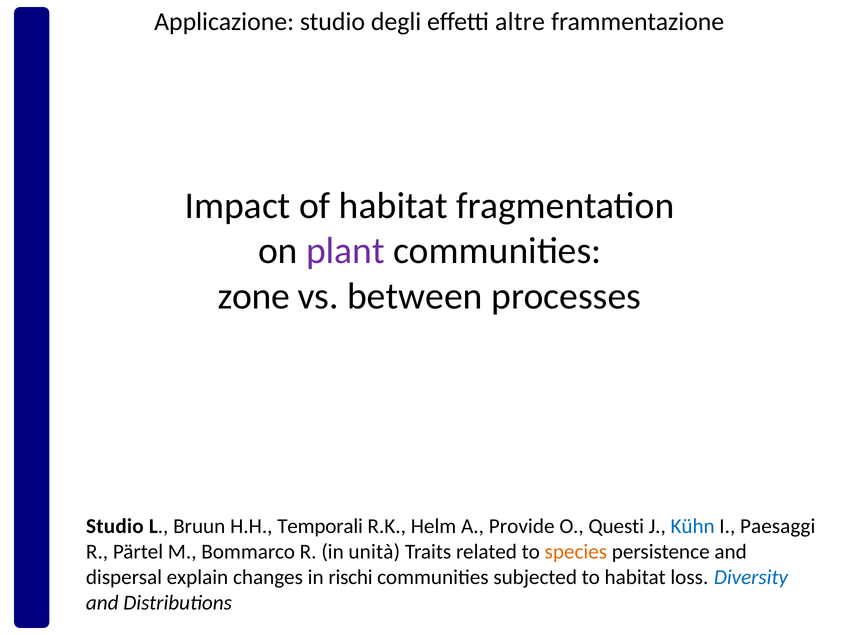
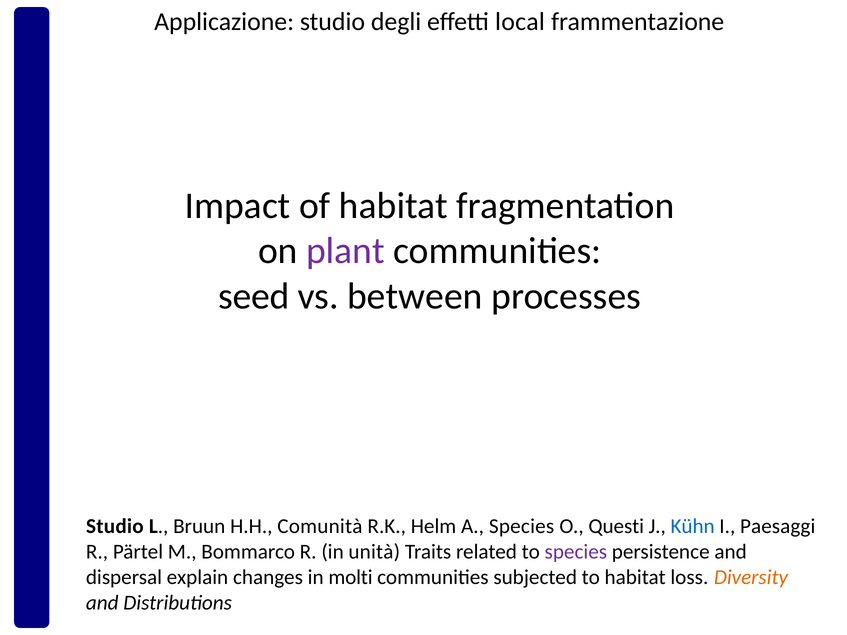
altre: altre -> local (520, 22)
zone: zone -> seed (254, 296)
Temporali: Temporali -> Comunità (320, 527)
A Provide: Provide -> Species (522, 527)
species colour: orange -> purple (576, 552)
rischi: rischi -> molti (351, 577)
Diversity colour: blue -> orange (751, 577)
